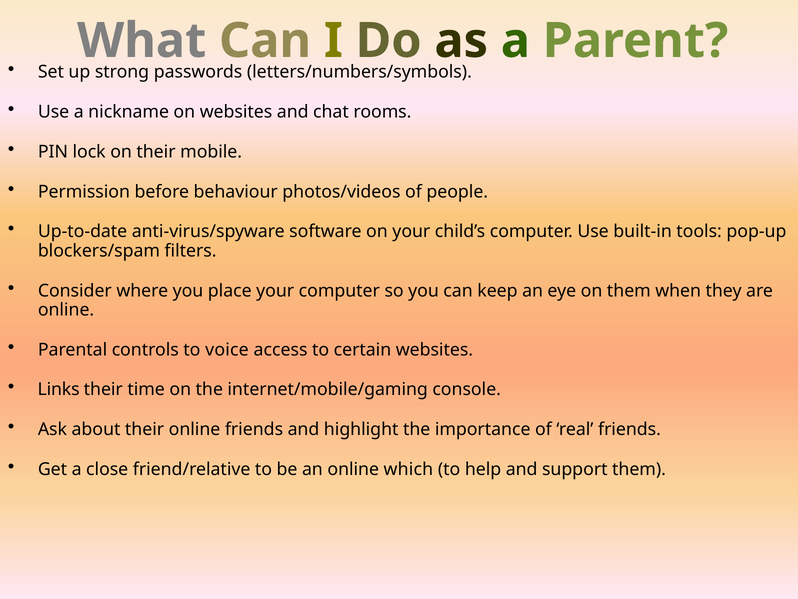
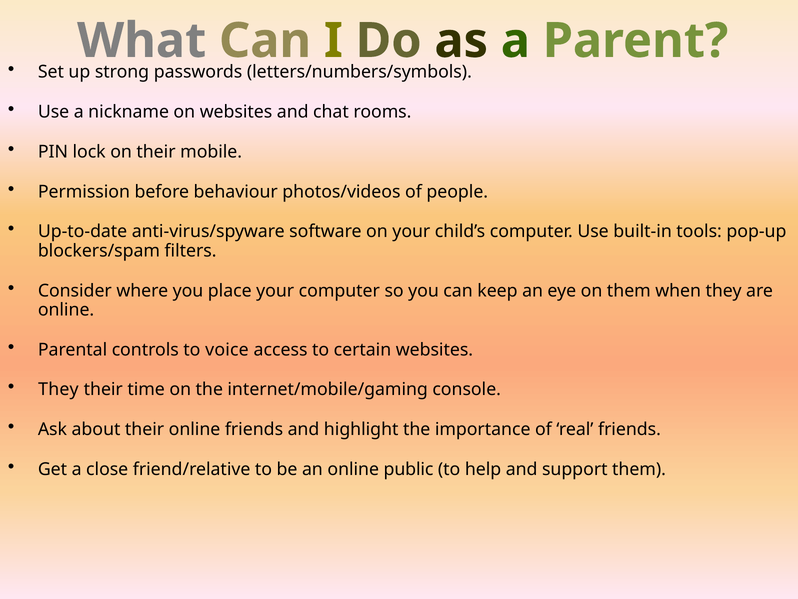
Links: Links -> They (58, 389)
which: which -> public (409, 469)
